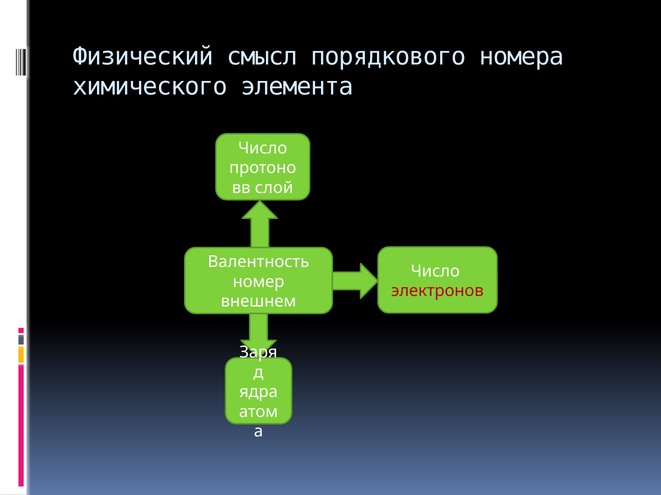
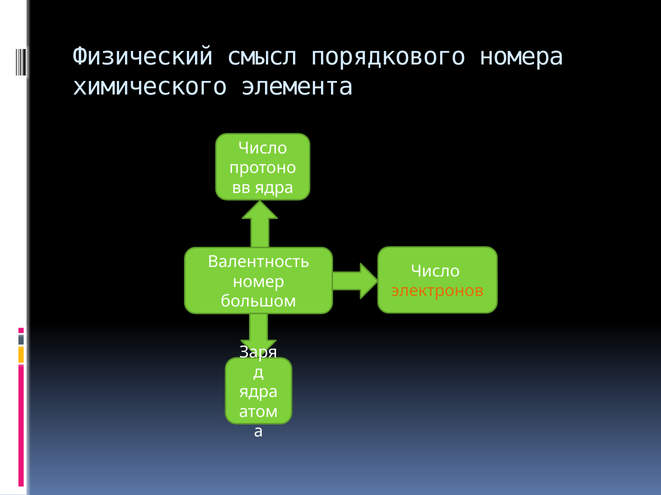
слой: слой -> ядра (274, 188)
электронов colour: red -> orange (437, 291)
внешнем: внешнем -> большом (259, 302)
